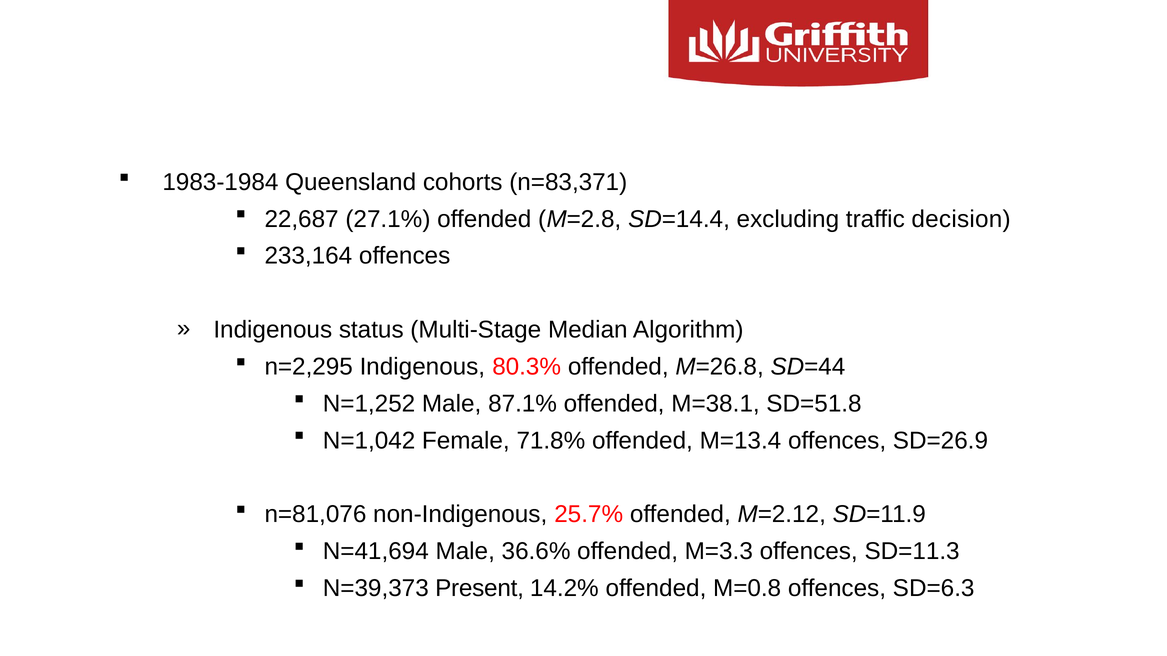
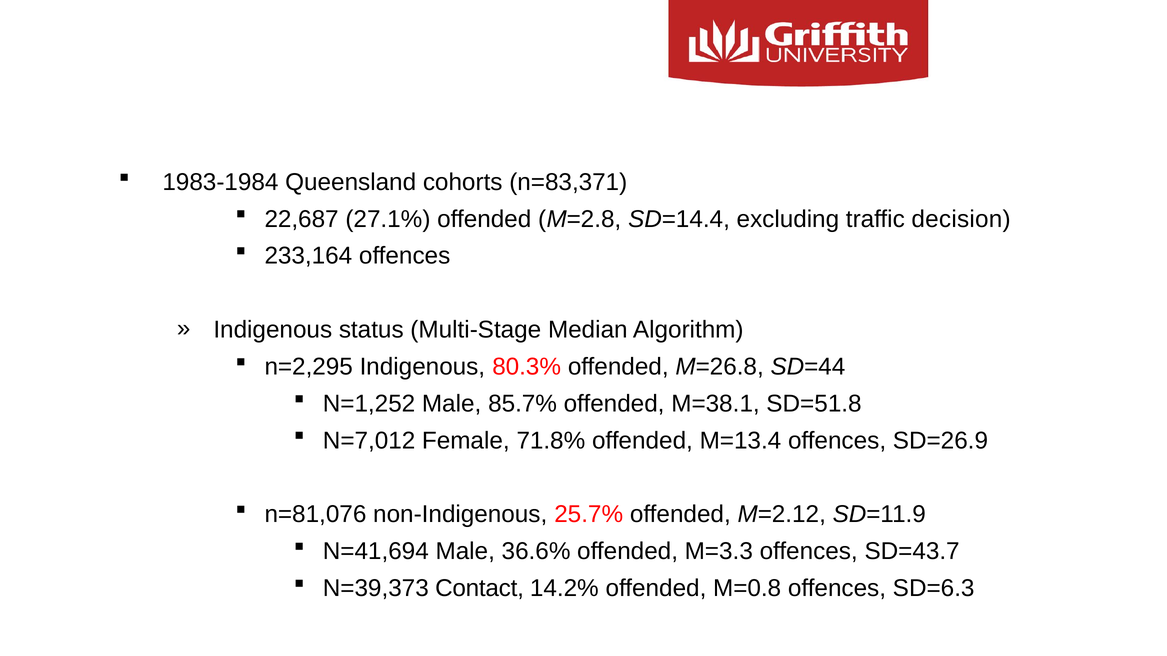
87.1%: 87.1% -> 85.7% (523, 404)
N=1,042: N=1,042 -> N=7,012 (369, 441)
SD=11.3: SD=11.3 -> SD=43.7 (912, 552)
Present: Present -> Contact (480, 589)
